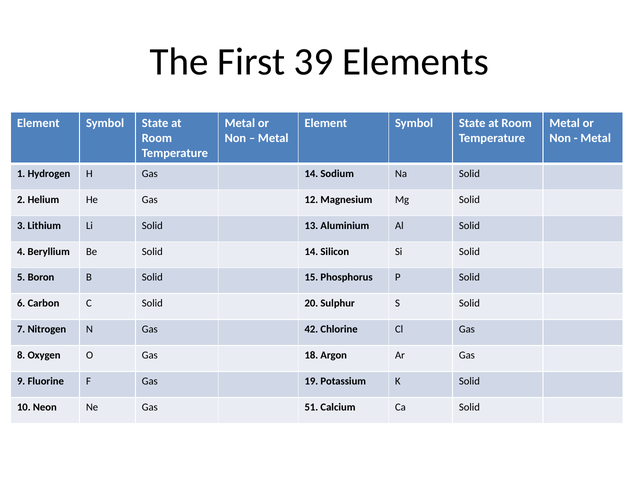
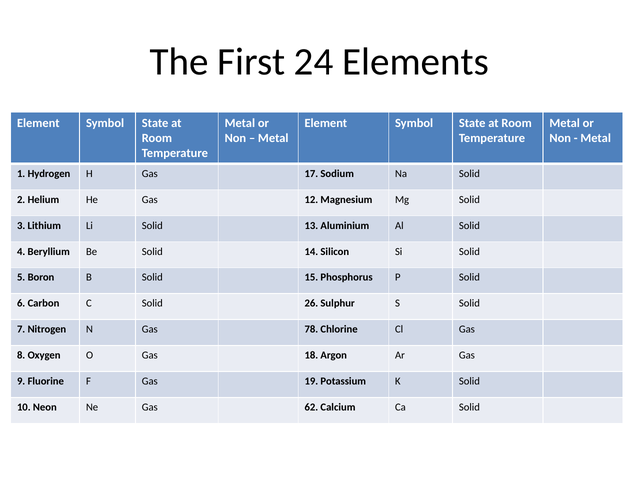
39: 39 -> 24 (314, 62)
Gas 14: 14 -> 17 (311, 173)
20: 20 -> 26 (311, 303)
42: 42 -> 78 (311, 329)
51: 51 -> 62 (311, 407)
